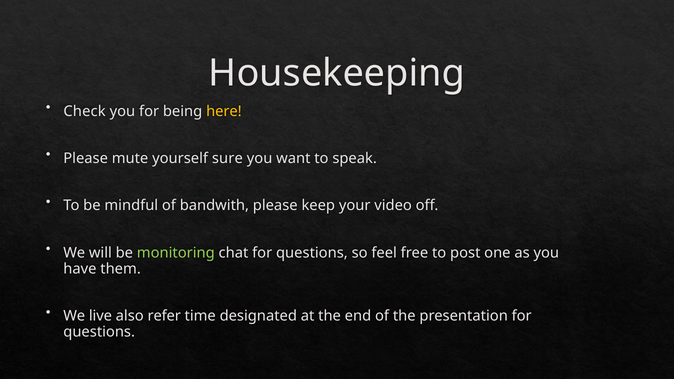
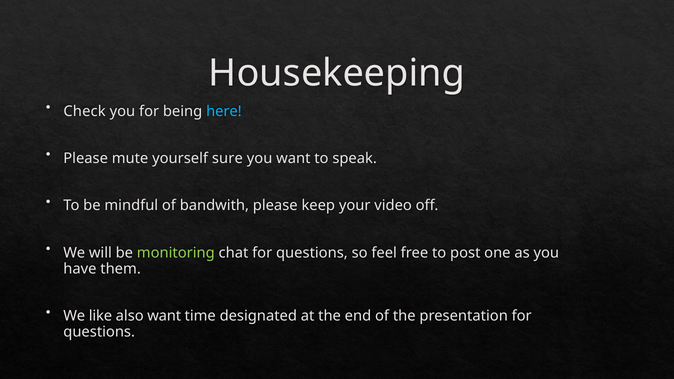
here colour: yellow -> light blue (224, 111)
live: live -> like (100, 316)
also refer: refer -> want (164, 316)
